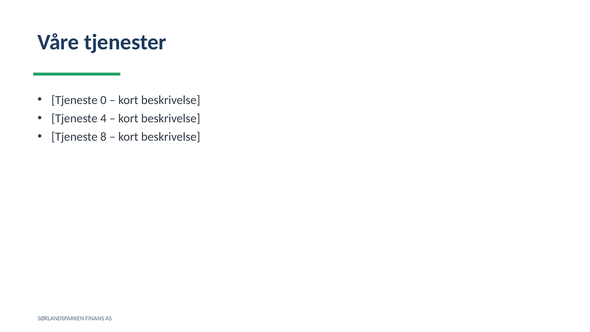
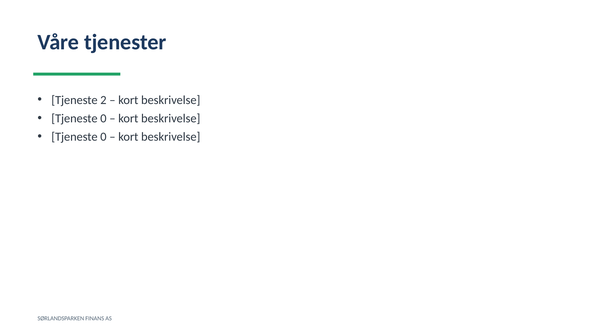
0: 0 -> 2 (103, 100)
4: 4 -> 0 (103, 118)
8: 8 -> 0 (103, 137)
